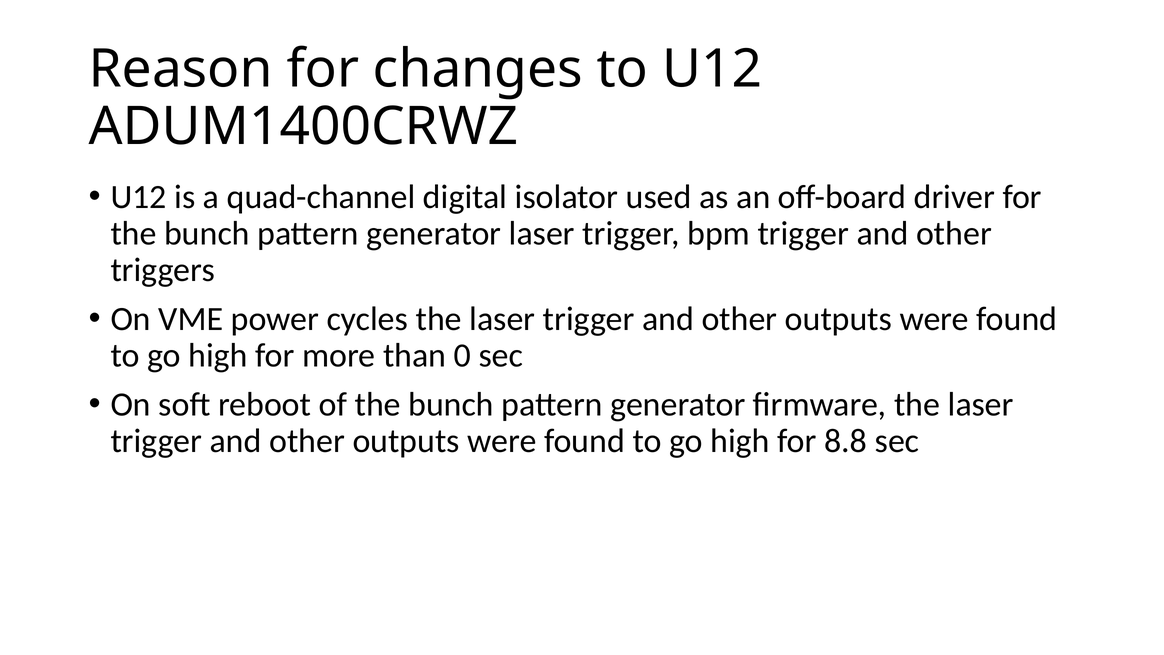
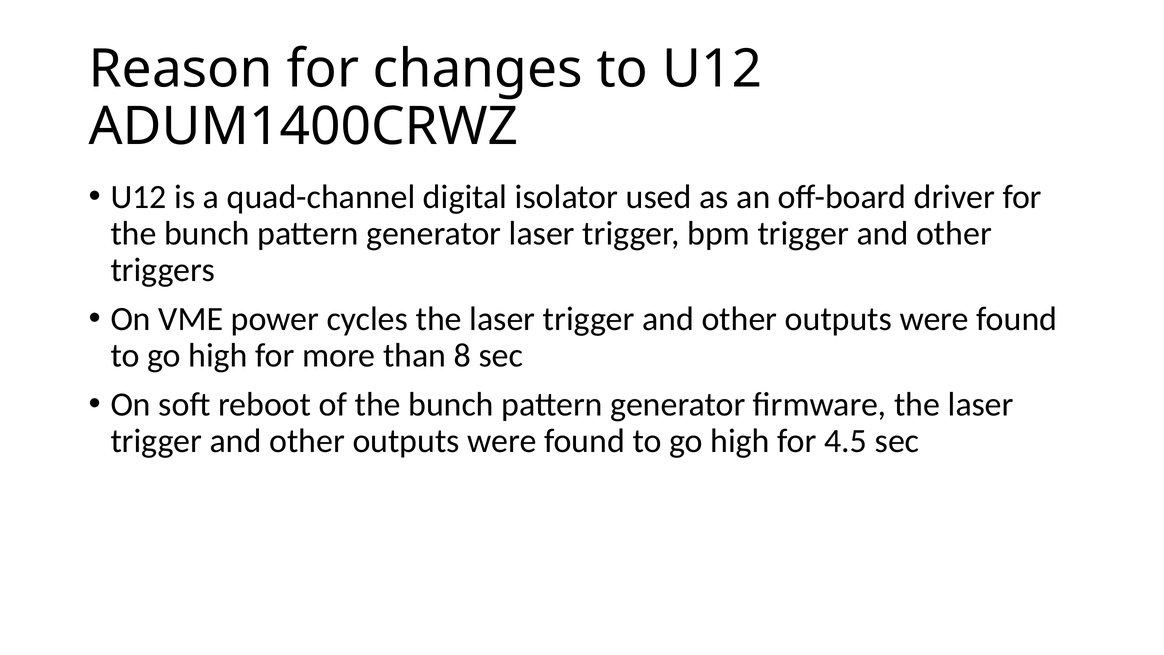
0: 0 -> 8 (462, 356)
8.8: 8.8 -> 4.5 (846, 441)
